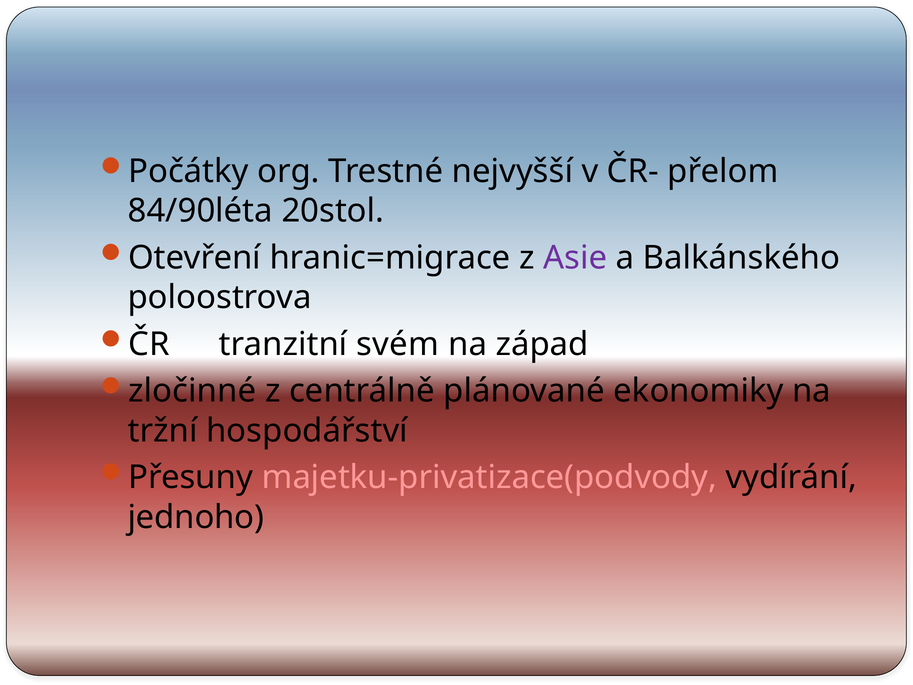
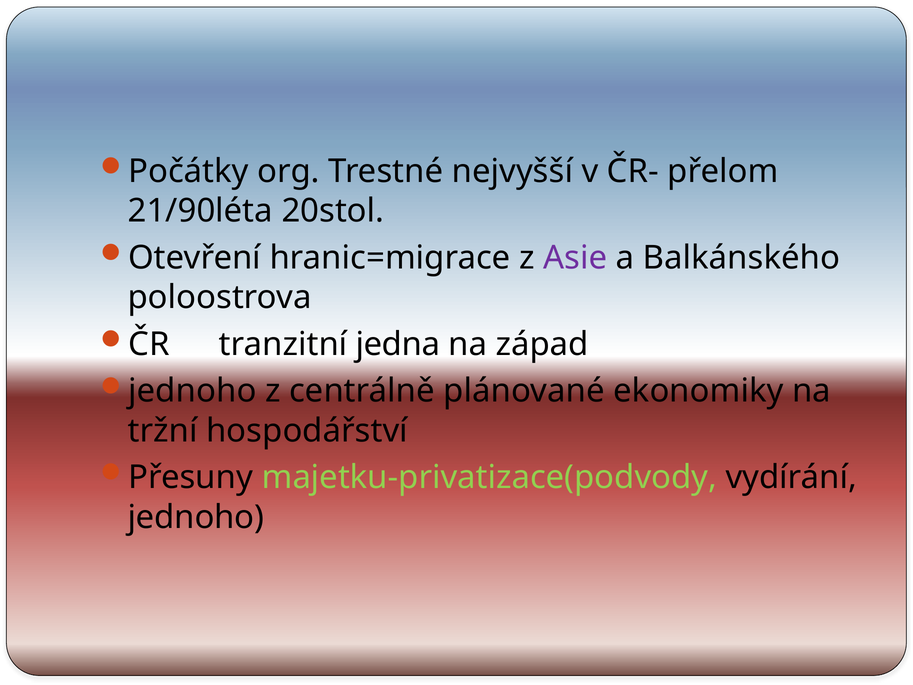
84/90léta: 84/90léta -> 21/90léta (200, 211)
svém: svém -> jedna (398, 344)
zločinné: zločinné -> jednoho (192, 391)
majetku-privatizace(podvody colour: pink -> light green (489, 477)
